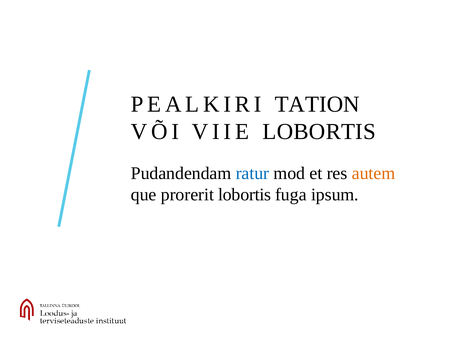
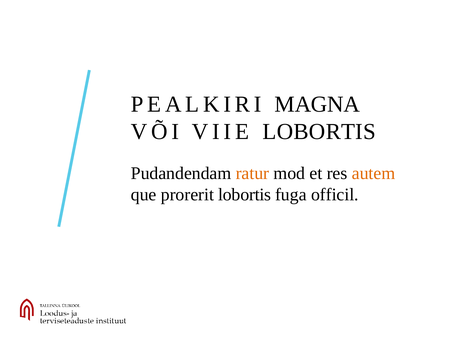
TATION: TATION -> MAGNA (317, 104)
ratur colour: blue -> orange (252, 173)
ipsum: ipsum -> officil (335, 194)
